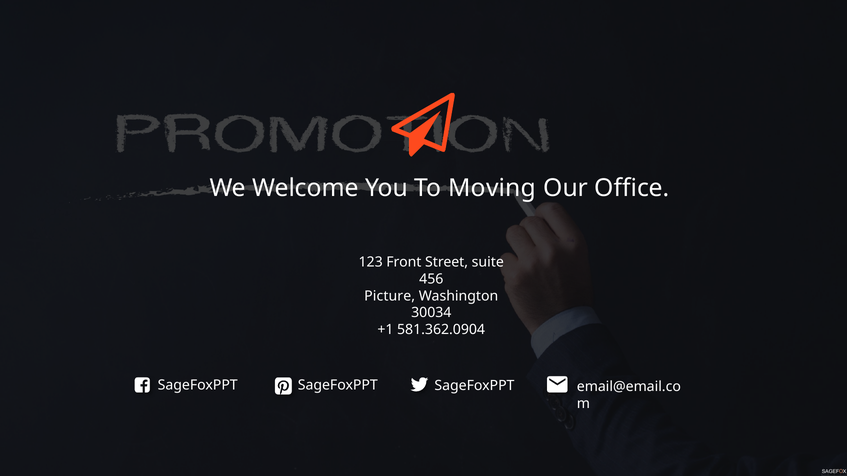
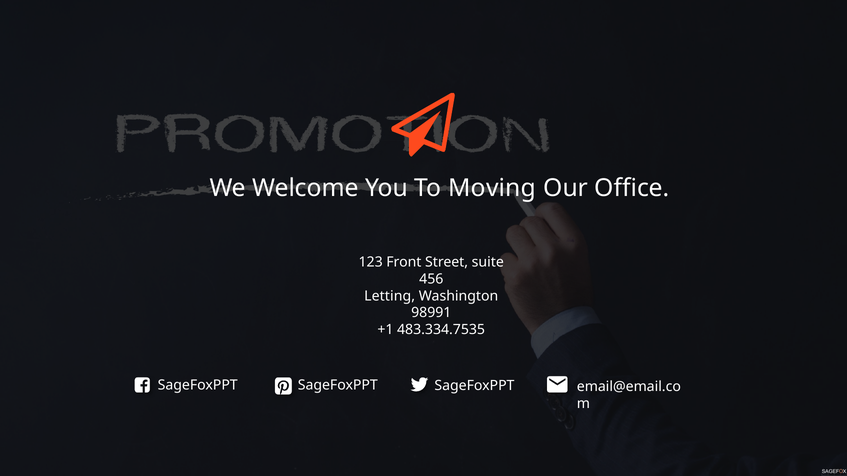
Picture: Picture -> Letting (390, 296)
30034: 30034 -> 98991 (431, 313)
581.362.0904: 581.362.0904 -> 483.334.7535 (441, 330)
